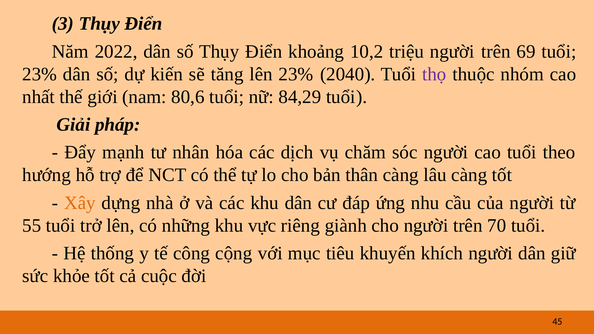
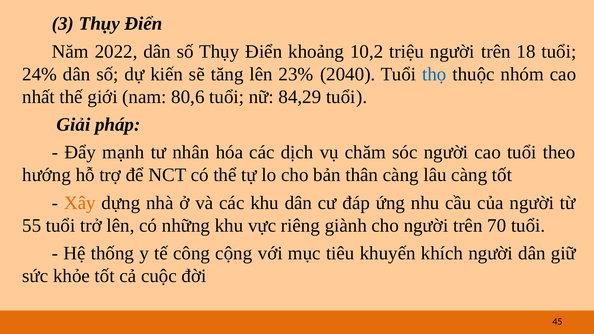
69: 69 -> 18 (526, 51)
23%: 23% -> 24% (40, 74)
thọ colour: purple -> blue (434, 74)
